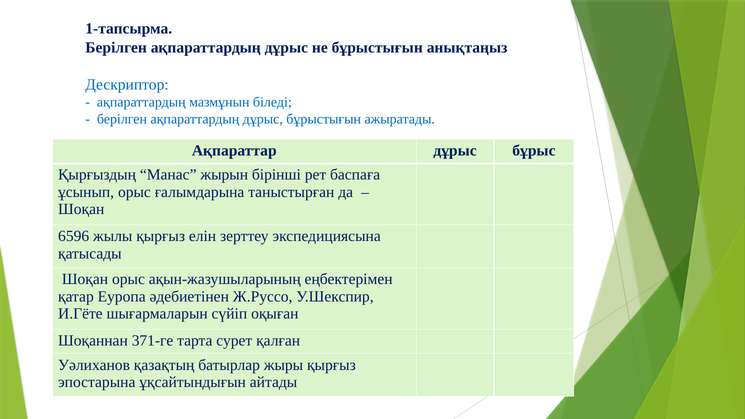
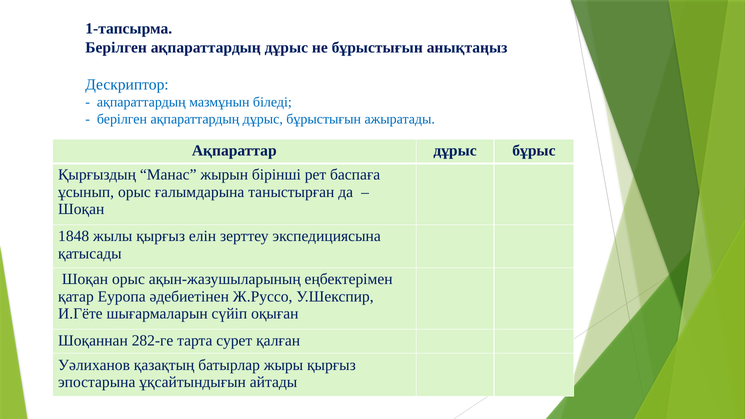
6596: 6596 -> 1848 (74, 236)
371-ге: 371-ге -> 282-ге (153, 341)
